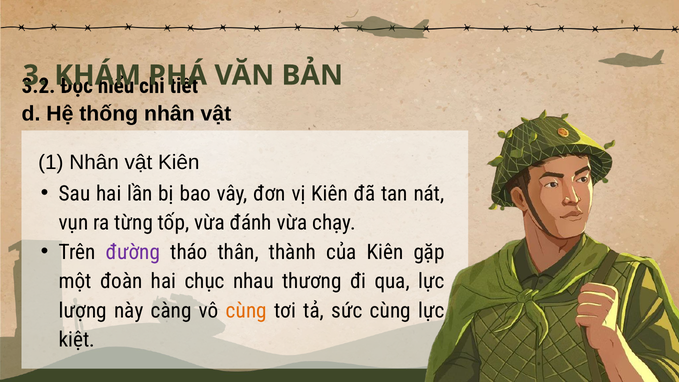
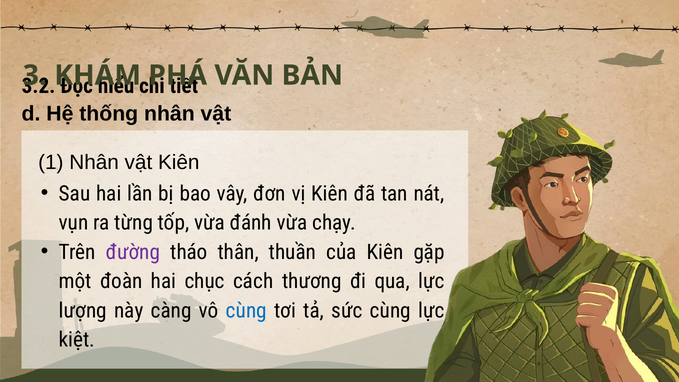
thành: thành -> thuần (293, 252)
nhau: nhau -> cách (253, 281)
cùng colour: orange -> blue (246, 311)
